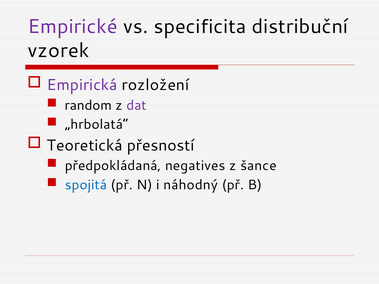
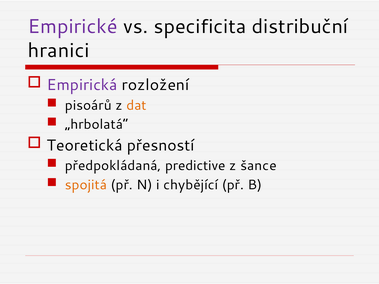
vzorek: vzorek -> hranici (59, 51)
random: random -> pisoárů (88, 105)
dat colour: purple -> orange (137, 105)
negatives: negatives -> predictive (195, 166)
spojitá colour: blue -> orange (86, 185)
náhodný: náhodný -> chybějící (191, 185)
